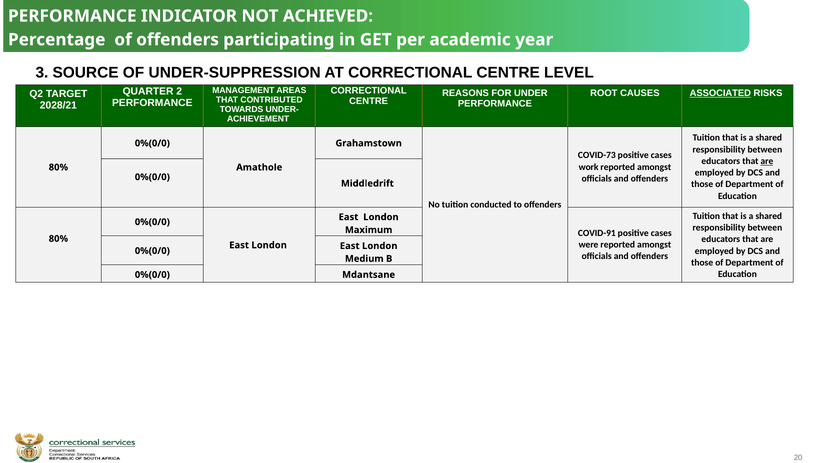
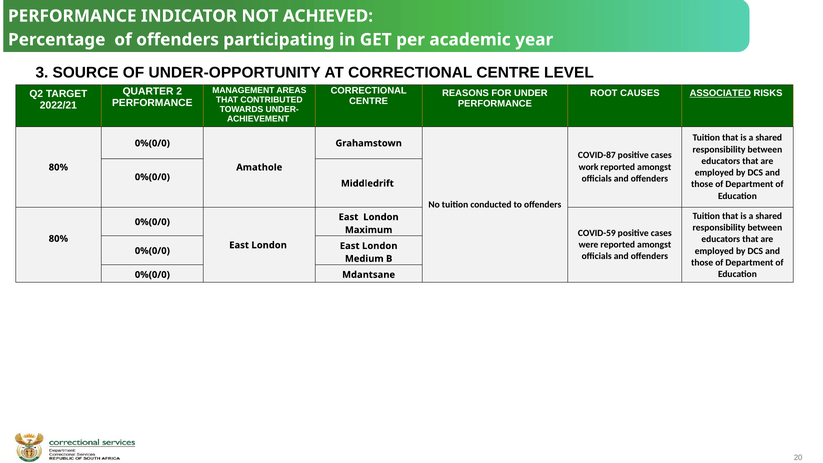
UNDER-SUPPRESSION: UNDER-SUPPRESSION -> UNDER-OPPORTUNITY (235, 73)
2028/21: 2028/21 -> 2022/21 (58, 105)
COVID-73: COVID-73 -> COVID-87 (597, 155)
are underline: present -> none (767, 161)
COVID-91: COVID-91 -> COVID-59 (597, 233)
